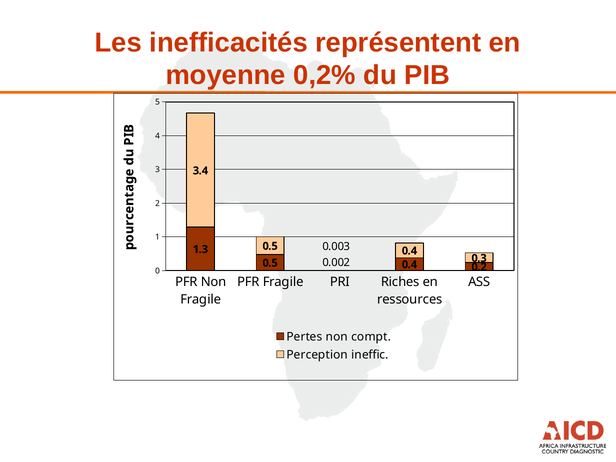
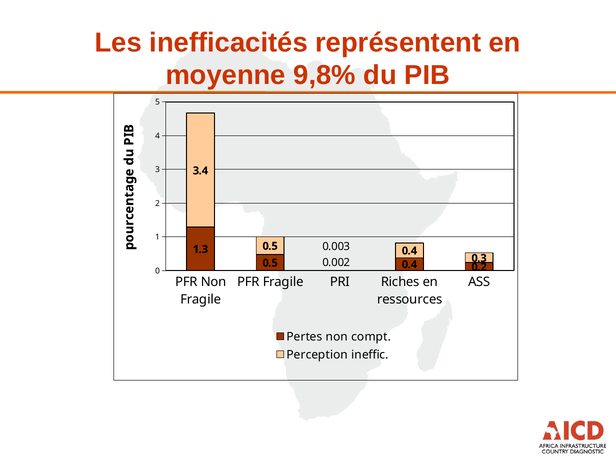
0,2%: 0,2% -> 9,8% (325, 75)
